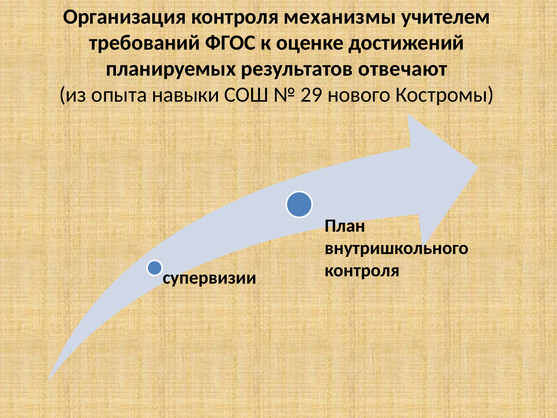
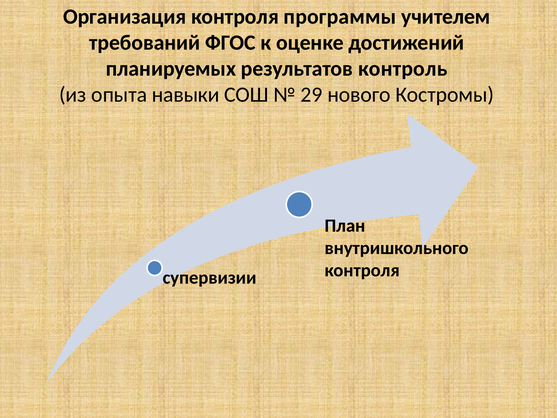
механизмы: механизмы -> программы (340, 17)
отвечают: отвечают -> контроль (403, 69)
